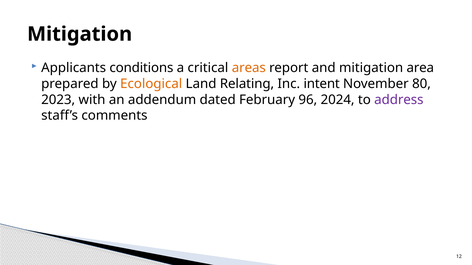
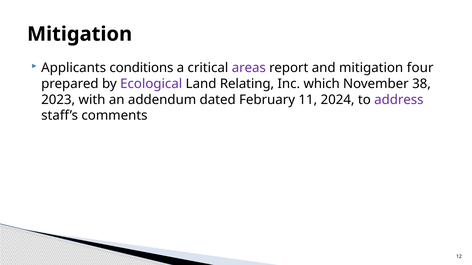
areas colour: orange -> purple (249, 68)
area: area -> four (420, 68)
Ecological colour: orange -> purple (151, 84)
intent: intent -> which (322, 84)
80: 80 -> 38 (421, 84)
96: 96 -> 11 (308, 100)
